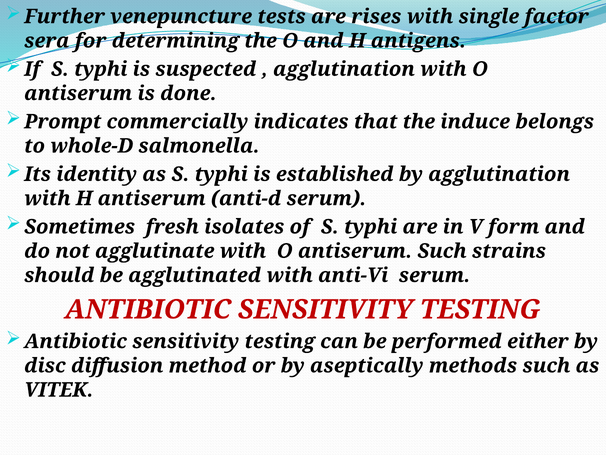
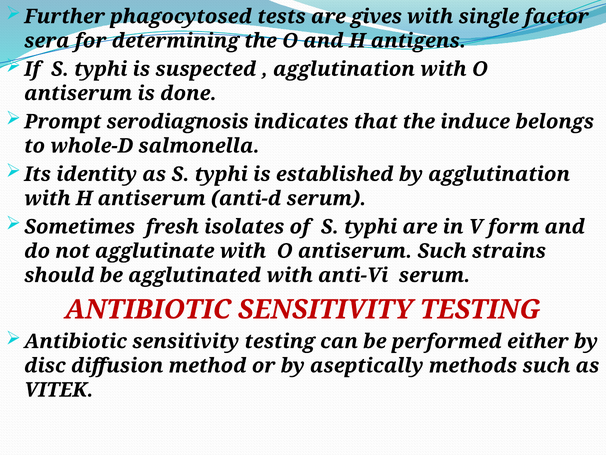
venepuncture: venepuncture -> phagocytosed (181, 17)
rises: rises -> gives (376, 17)
commercially: commercially -> serodiagnosis (178, 122)
